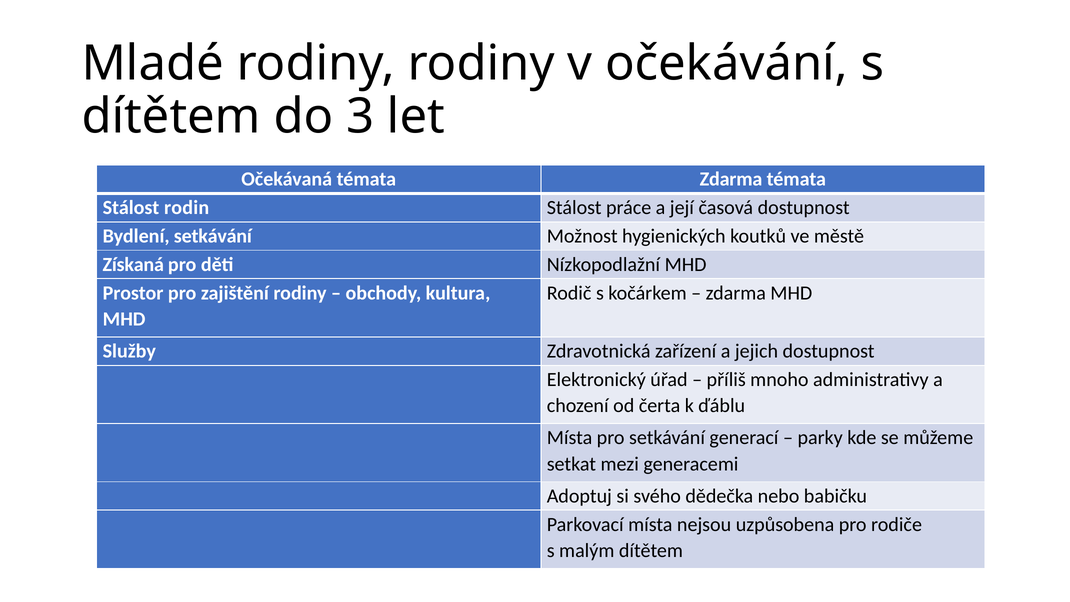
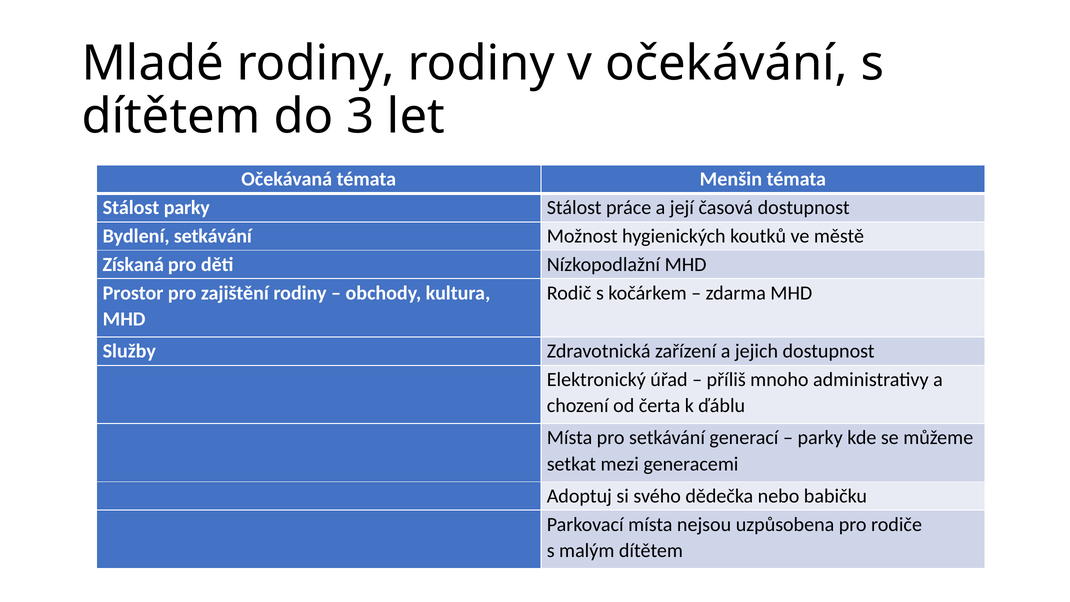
témata Zdarma: Zdarma -> Menšin (731, 179)
Stálost rodin: rodin -> parky (187, 208)
